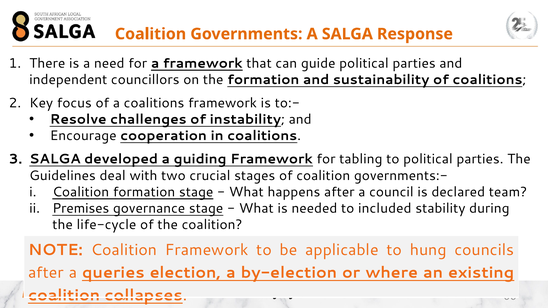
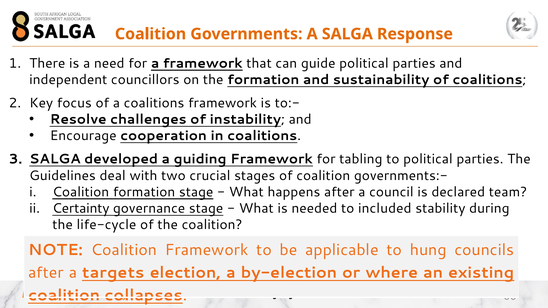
Premises: Premises -> Certainty (81, 209)
queries: queries -> targets (113, 273)
